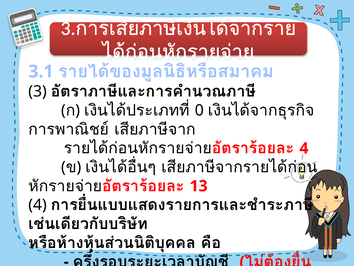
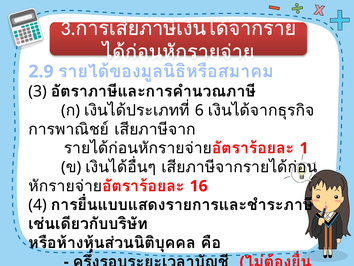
3.1: 3.1 -> 2.9 (41, 71)
0: 0 -> 6 (199, 110)
4: 4 -> 1 (304, 148)
13: 13 -> 16 (199, 186)
